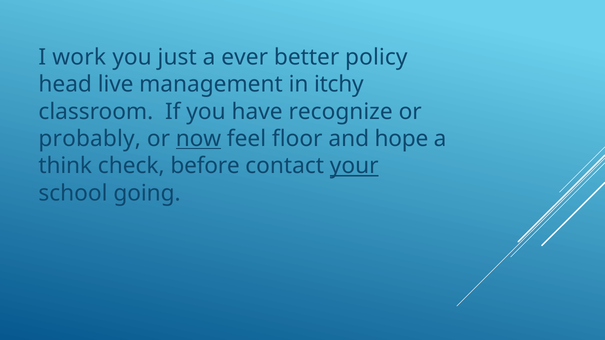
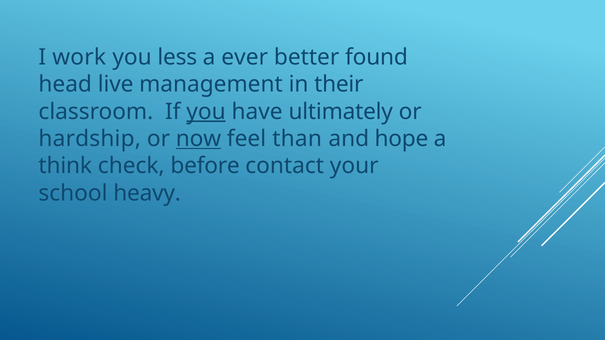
just: just -> less (177, 57)
policy: policy -> found (376, 57)
itchy: itchy -> their (339, 84)
you underline: none -> present (206, 112)
recognize: recognize -> ultimately (341, 112)
probably: probably -> hardship (90, 139)
floor: floor -> than (297, 139)
your underline: present -> none (354, 166)
going: going -> heavy (147, 193)
